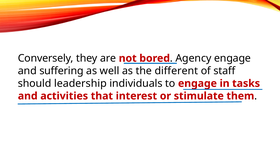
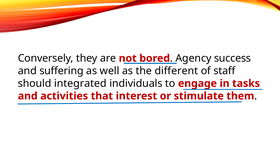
Agency engage: engage -> success (233, 58)
leadership: leadership -> integrated (80, 84)
